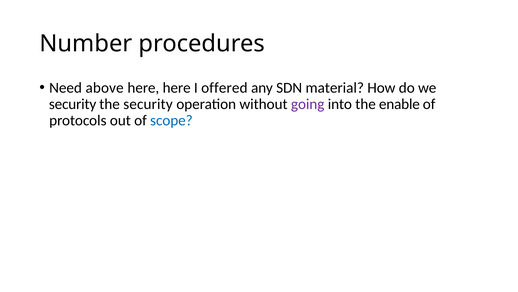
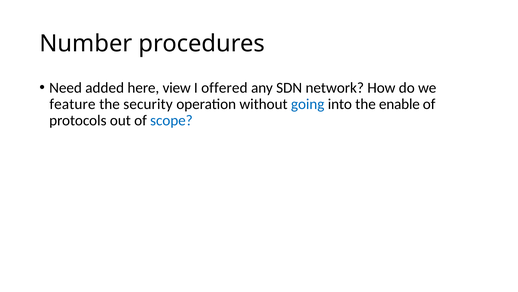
above: above -> added (105, 88)
here here: here -> view (177, 88)
material: material -> network (335, 88)
security: security -> feature (72, 104)
going colour: purple -> blue (308, 104)
